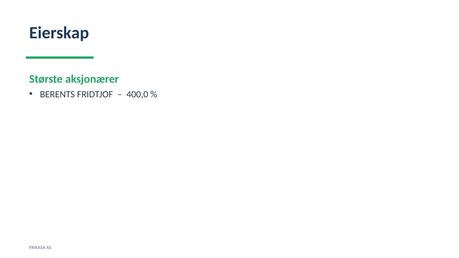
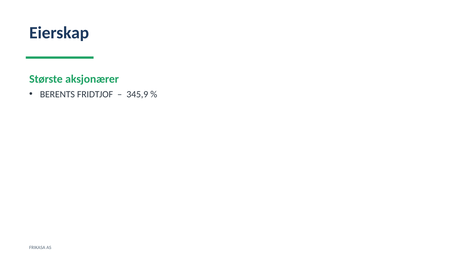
400,0: 400,0 -> 345,9 (137, 94)
